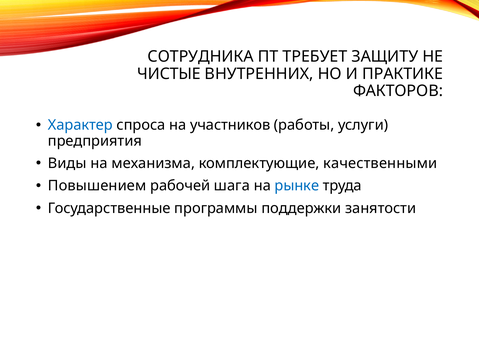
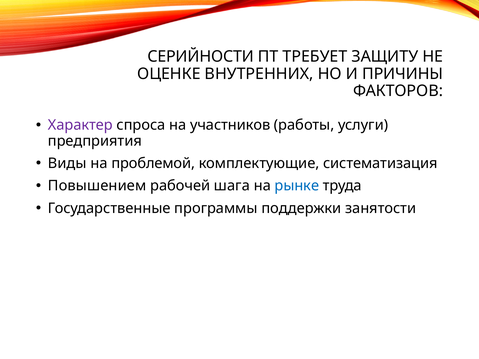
СОТРУДНИКА: СОТРУДНИКА -> СЕРИЙНОСТИ (201, 57)
ЧИСТЫЕ: ЧИСТЫЕ -> ОЦЕНКЕ (169, 74)
ПРАКТИКЕ: ПРАКТИКЕ -> ПРИЧИНЫ (403, 74)
Характер colour: blue -> purple (80, 125)
механизма: механизма -> проблемой (153, 163)
качественными: качественными -> систематизация (380, 163)
